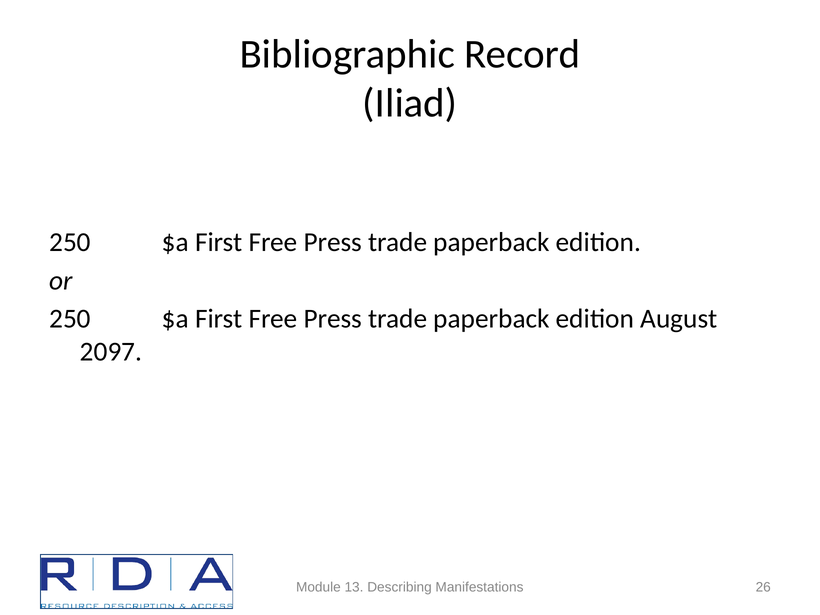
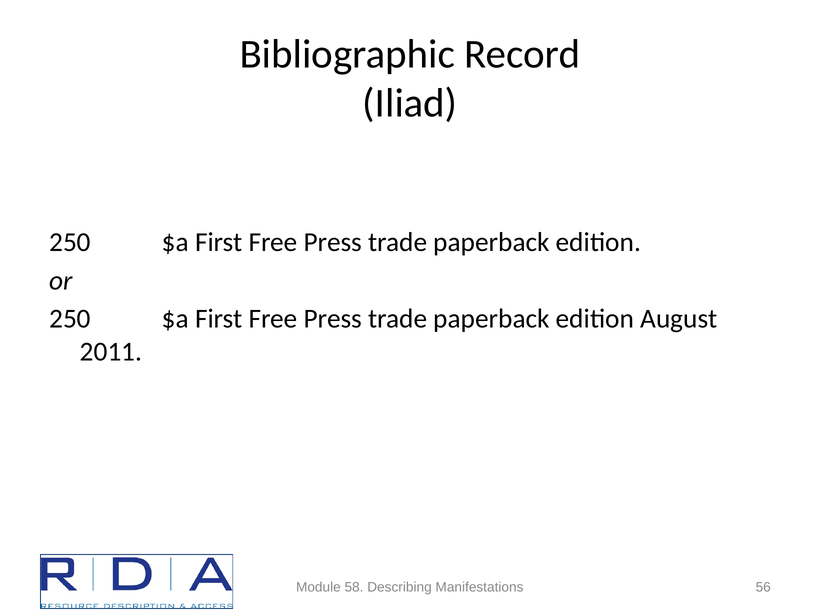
2097: 2097 -> 2011 (111, 352)
13: 13 -> 58 (354, 587)
26: 26 -> 56 (763, 587)
